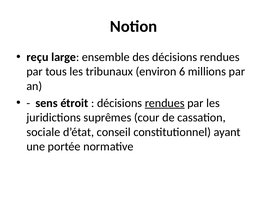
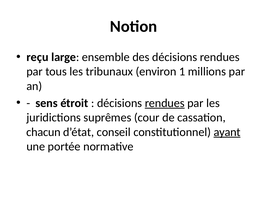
6: 6 -> 1 (182, 71)
sociale: sociale -> chacun (43, 132)
ayant underline: none -> present (227, 132)
